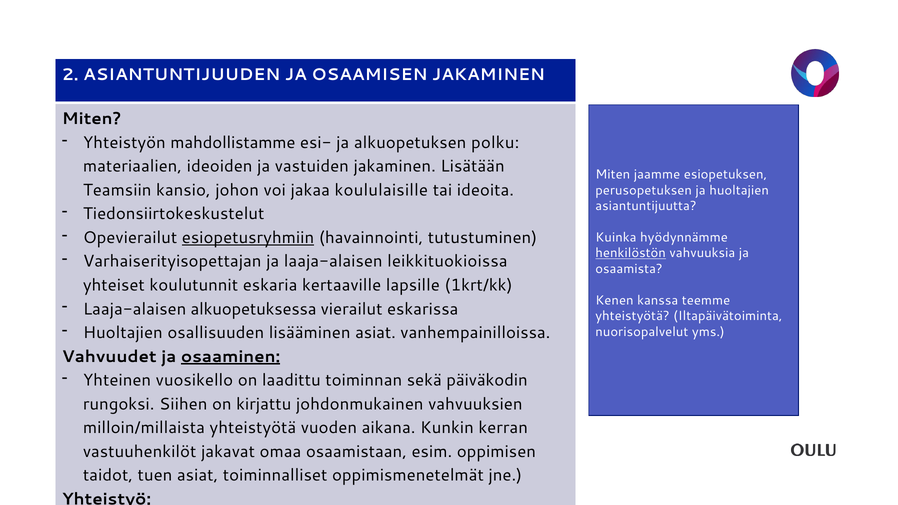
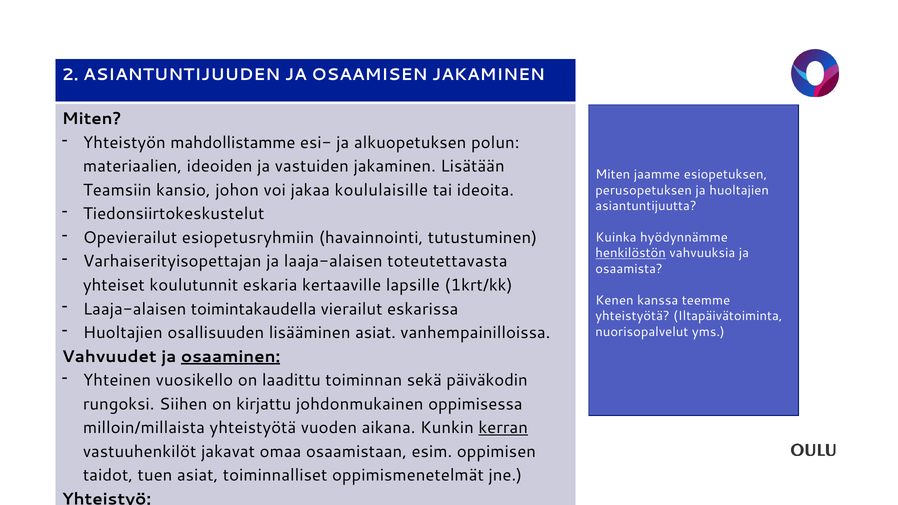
polku: polku -> polun (495, 143)
esiopetusryhmiin underline: present -> none (248, 238)
leikkituokioissa: leikkituokioissa -> toteutettavasta (447, 261)
alkuopetuksessa: alkuopetuksessa -> toimintakaudella (254, 309)
vahvuuksien: vahvuuksien -> oppimisessa (475, 404)
kerran underline: none -> present (503, 428)
